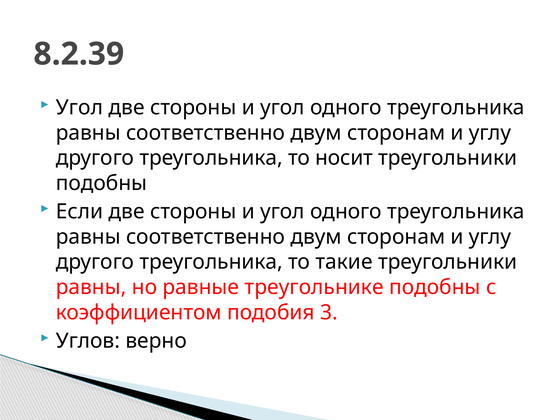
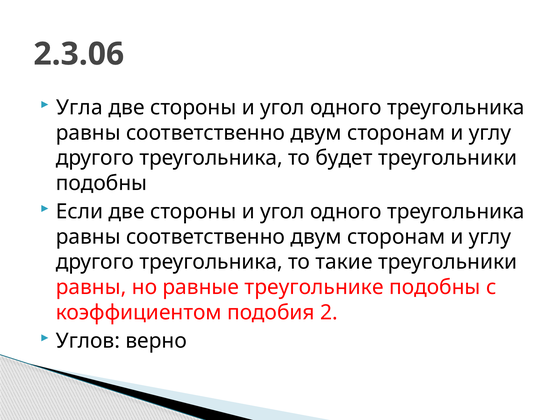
8.2.39: 8.2.39 -> 2.3.06 (79, 54)
Угол: Угол -> Угла (79, 107)
носит: носит -> будет (344, 158)
3: 3 -> 2 (329, 312)
